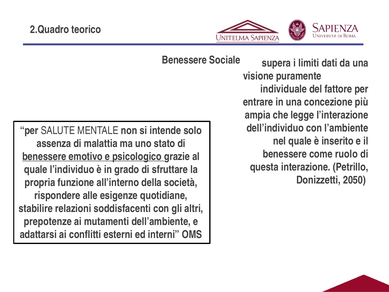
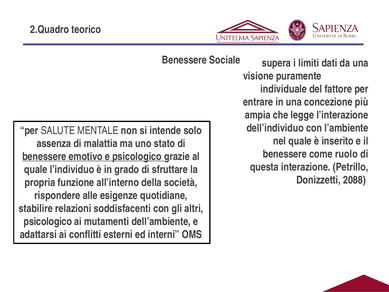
2050: 2050 -> 2088 (354, 180)
prepotenze: prepotenze -> psicologico (48, 221)
